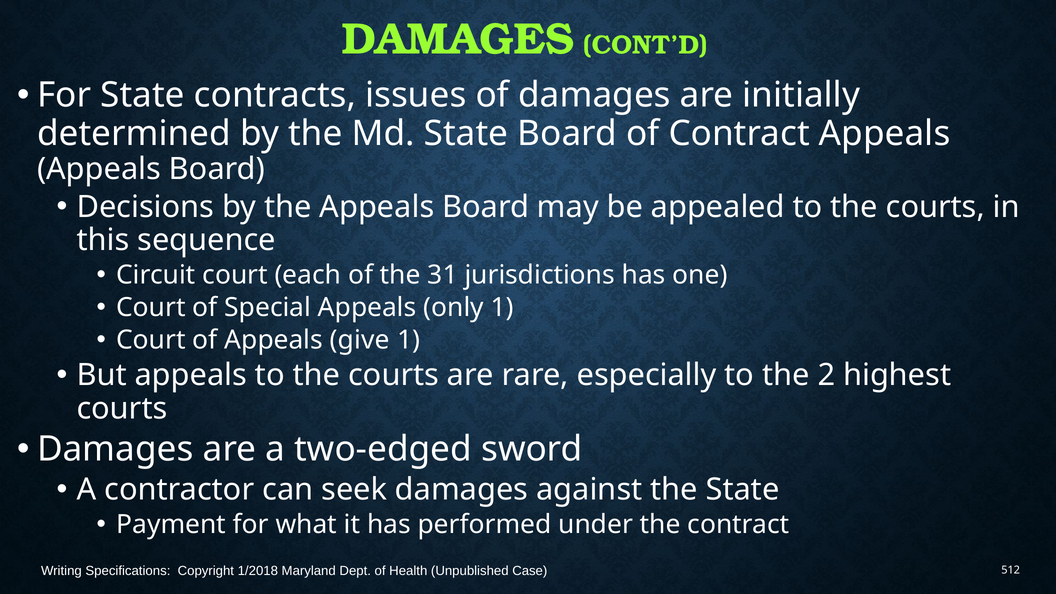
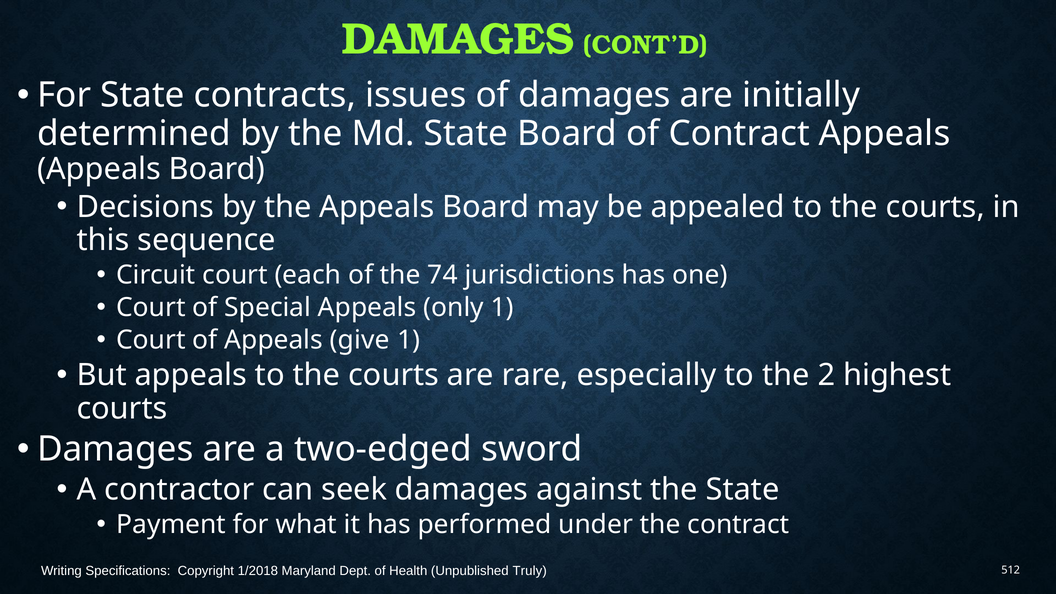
31: 31 -> 74 (443, 275)
Case: Case -> Truly (530, 571)
